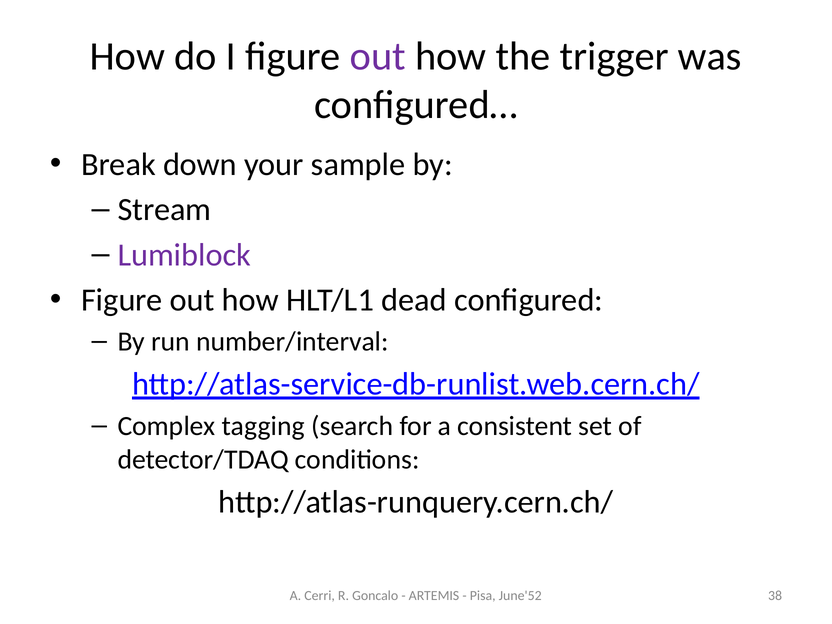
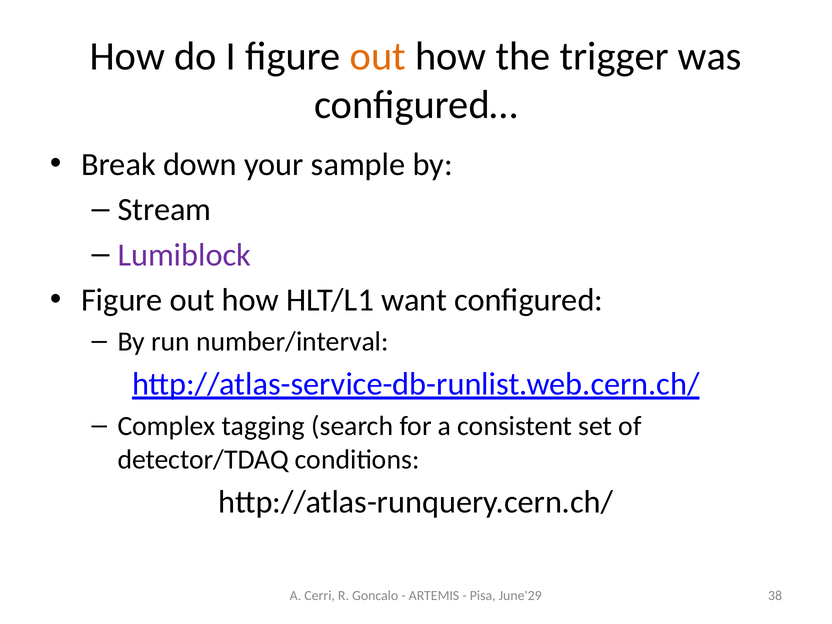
out colour: purple -> orange (378, 56)
dead: dead -> want (414, 300)
June'52: June'52 -> June'29 (520, 596)
